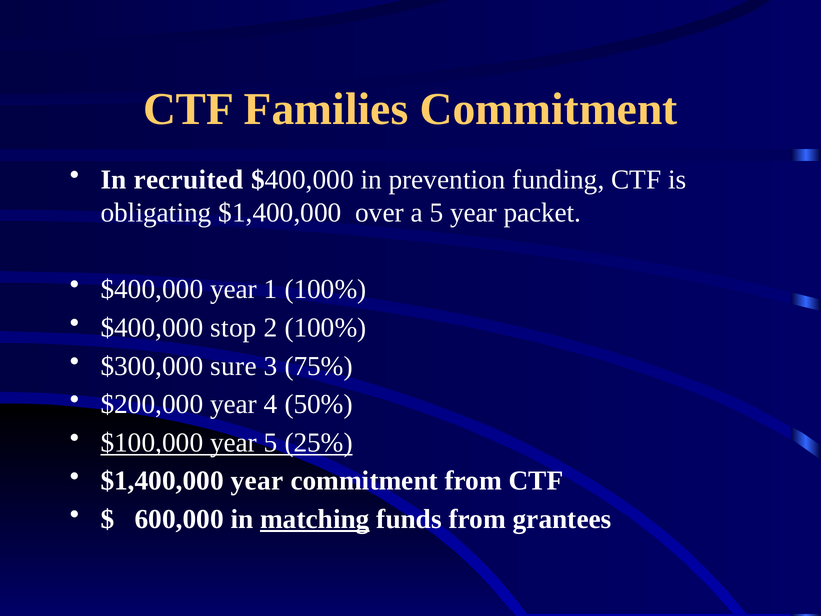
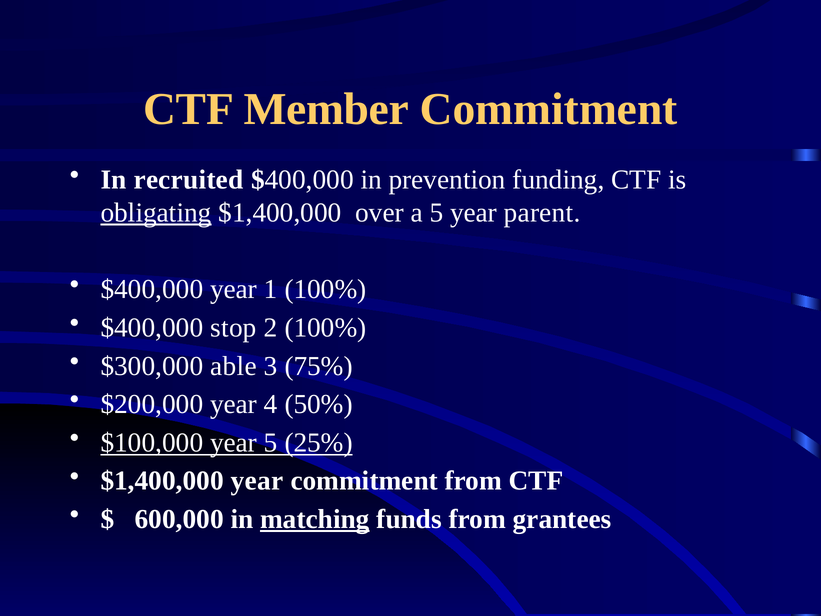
Families: Families -> Member (326, 109)
obligating underline: none -> present (156, 213)
packet: packet -> parent (542, 213)
sure: sure -> able (233, 366)
